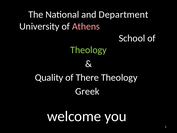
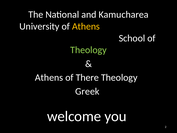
Department: Department -> Kamucharea (124, 15)
Athens colour: pink -> yellow (86, 26)
Quality: Quality -> Athens (49, 77)
